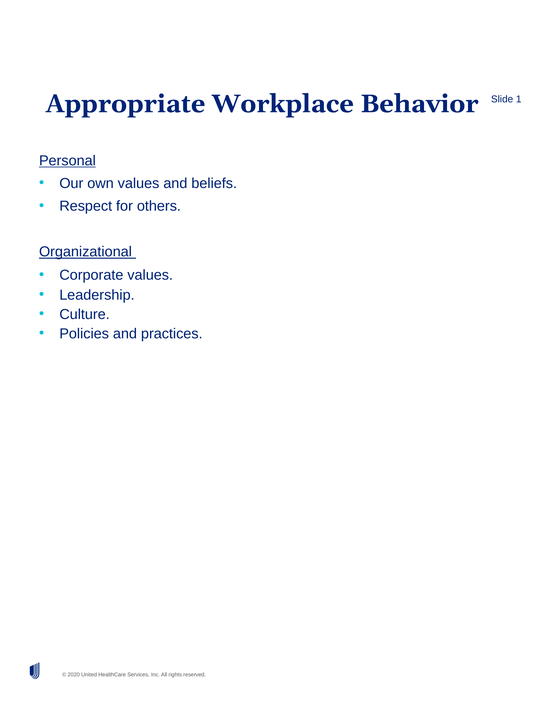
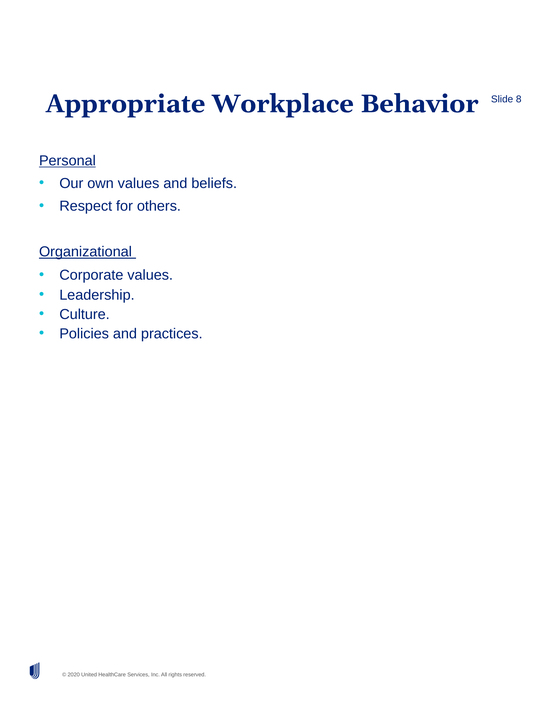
1: 1 -> 8 (519, 99)
